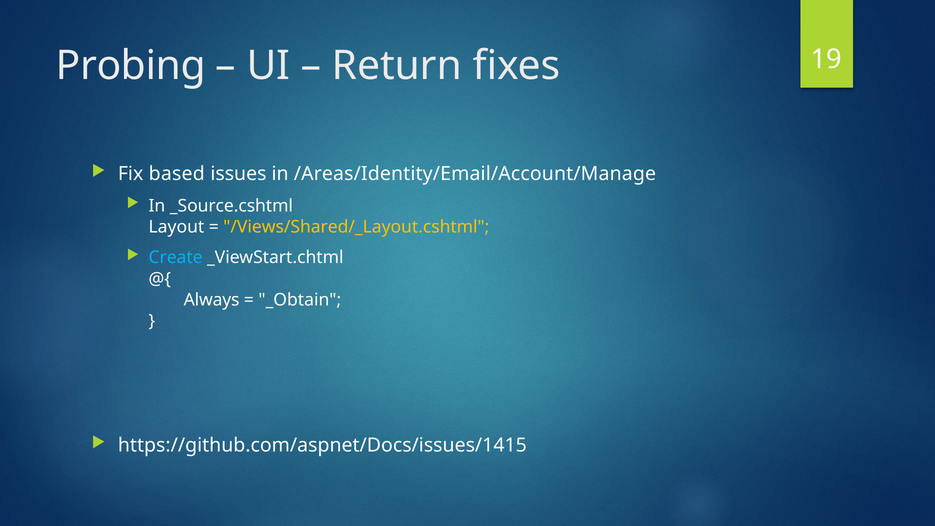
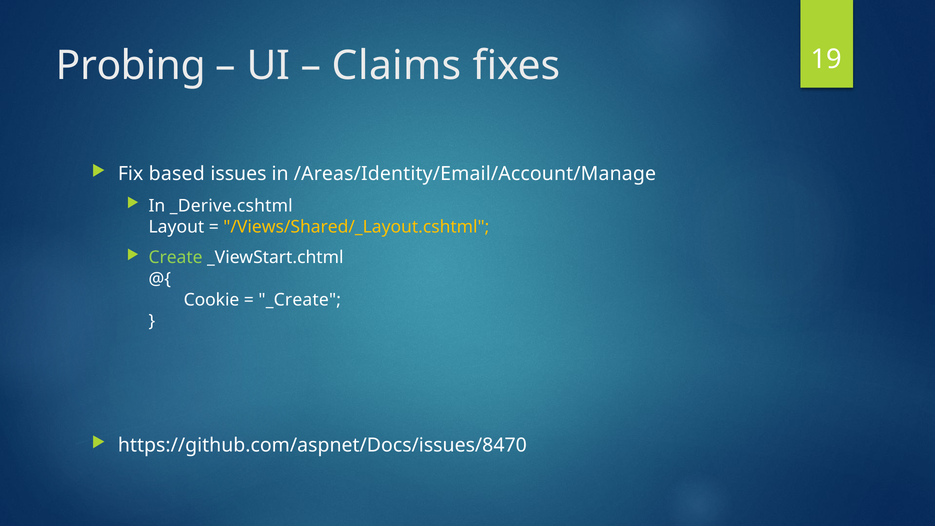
Return: Return -> Claims (397, 66)
_Source.cshtml: _Source.cshtml -> _Derive.cshtml (231, 206)
Create colour: light blue -> light green (176, 258)
Always: Always -> Cookie (212, 300)
_Obtain: _Obtain -> _Create (300, 300)
https://github.com/aspnet/Docs/issues/1415: https://github.com/aspnet/Docs/issues/1415 -> https://github.com/aspnet/Docs/issues/8470 (322, 445)
